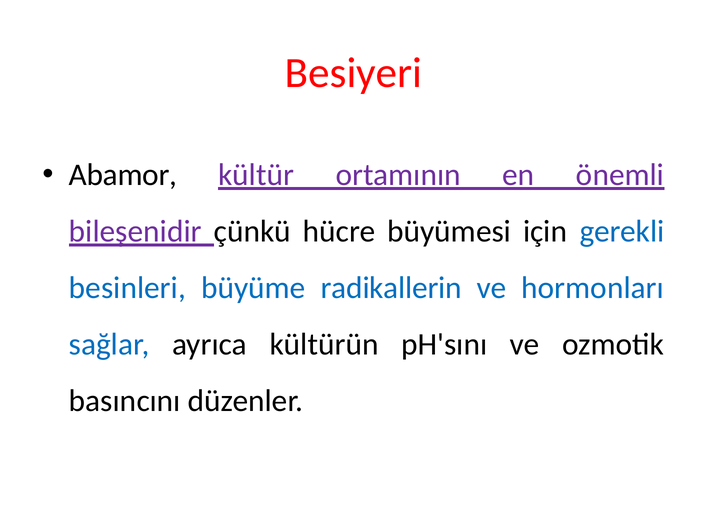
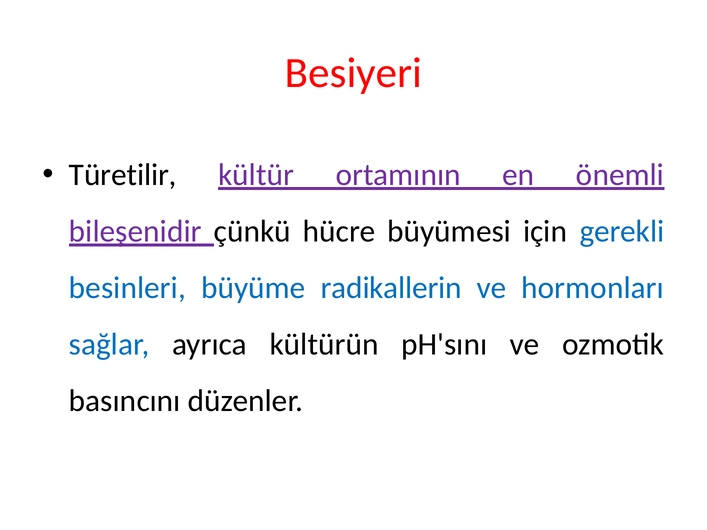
Abamor: Abamor -> Türetilir (123, 175)
